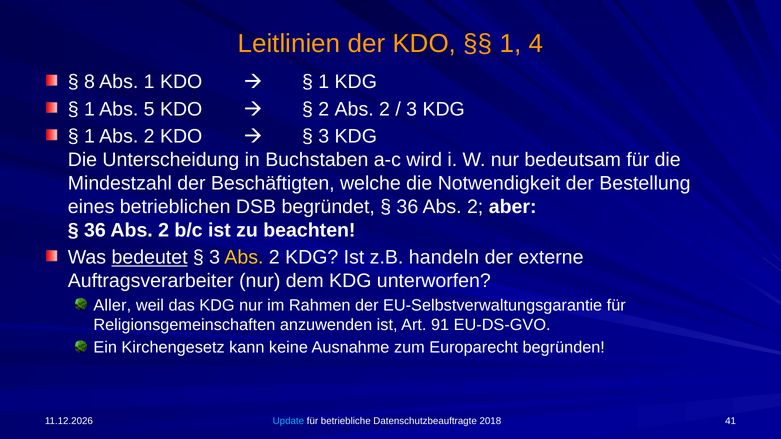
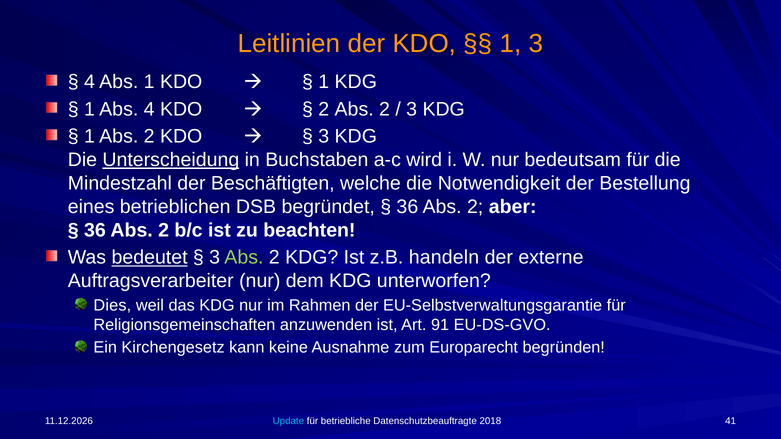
1 4: 4 -> 3 (536, 44)
8: 8 -> 4 (89, 82)
Abs 5: 5 -> 4 (149, 109)
Unterscheidung underline: none -> present (171, 160)
Abs colour: yellow -> light green (244, 258)
Aller: Aller -> Dies (112, 306)
